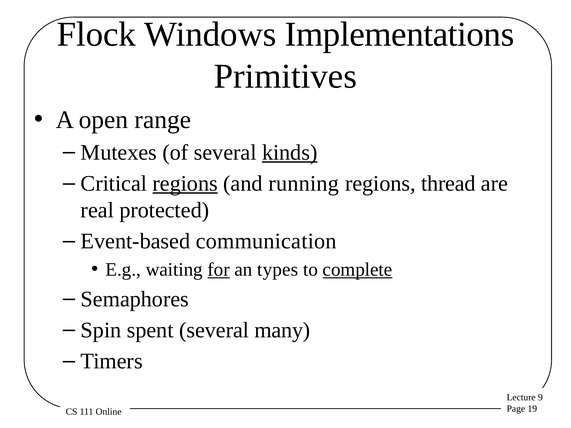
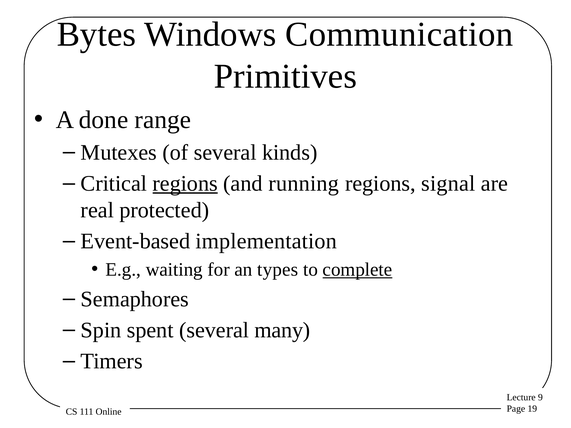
Flock: Flock -> Bytes (96, 34)
Implementations: Implementations -> Communication (399, 34)
open: open -> done (104, 120)
kinds underline: present -> none (290, 153)
thread: thread -> signal (448, 184)
communication: communication -> implementation (266, 241)
for underline: present -> none (219, 270)
